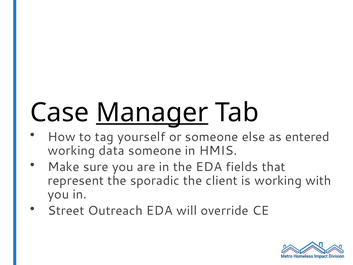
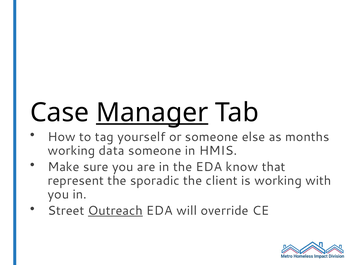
entered: entered -> months (307, 137)
fields: fields -> know (242, 167)
Outreach underline: none -> present (115, 211)
